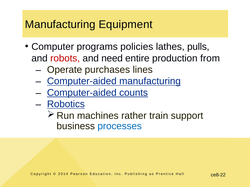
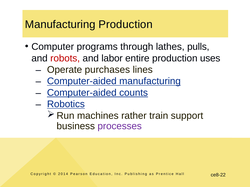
Manufacturing Equipment: Equipment -> Production (126, 25)
policies: policies -> through (137, 47)
need: need -> labor (112, 58)
from: from -> uses (210, 58)
processes colour: blue -> purple (120, 126)
